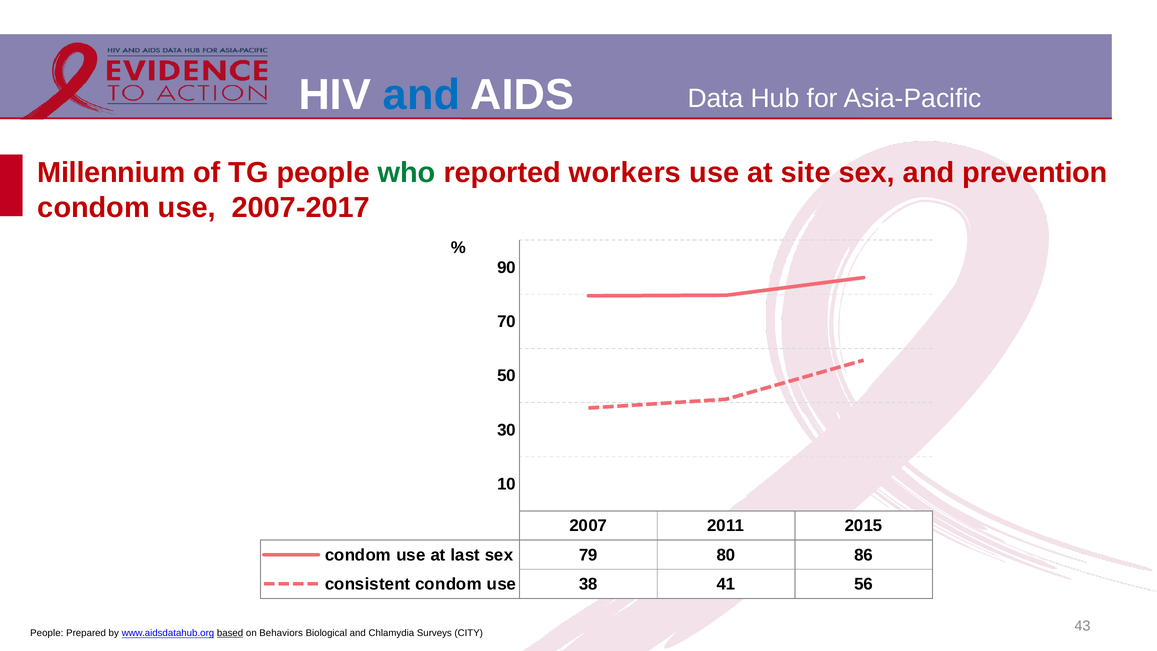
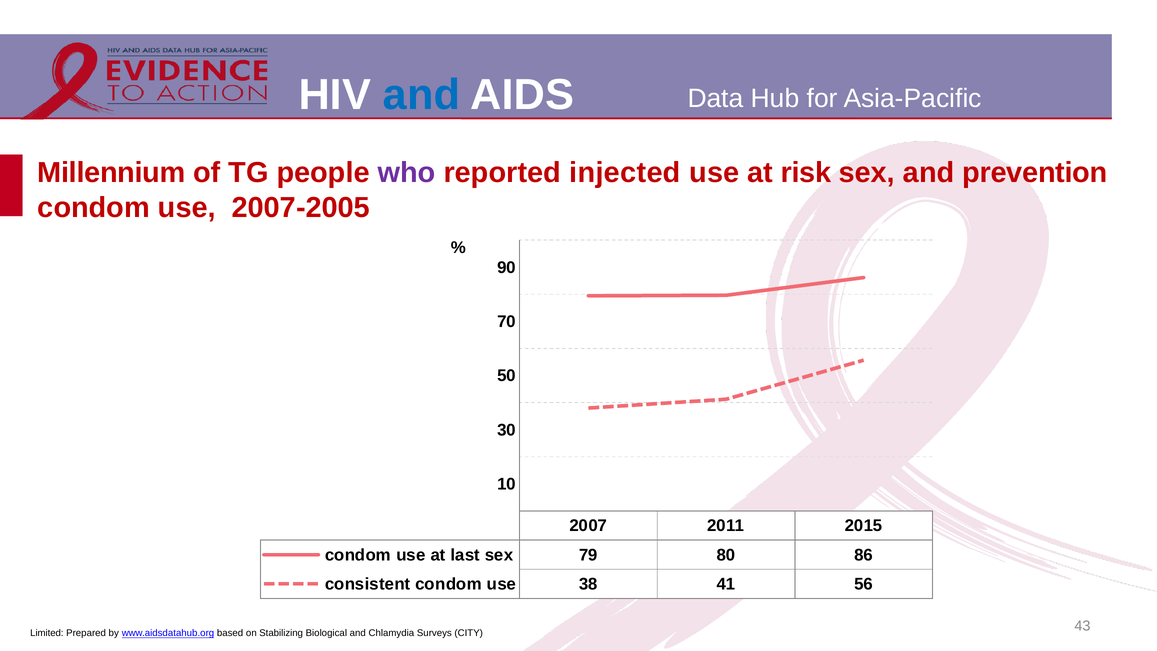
who colour: green -> purple (407, 173)
workers: workers -> injected (625, 173)
site: site -> risk (806, 173)
2007-2017: 2007-2017 -> 2007-2005 (301, 208)
People: People -> Limited (47, 633)
based underline: present -> none (230, 633)
Behaviors: Behaviors -> Stabilizing (281, 633)
